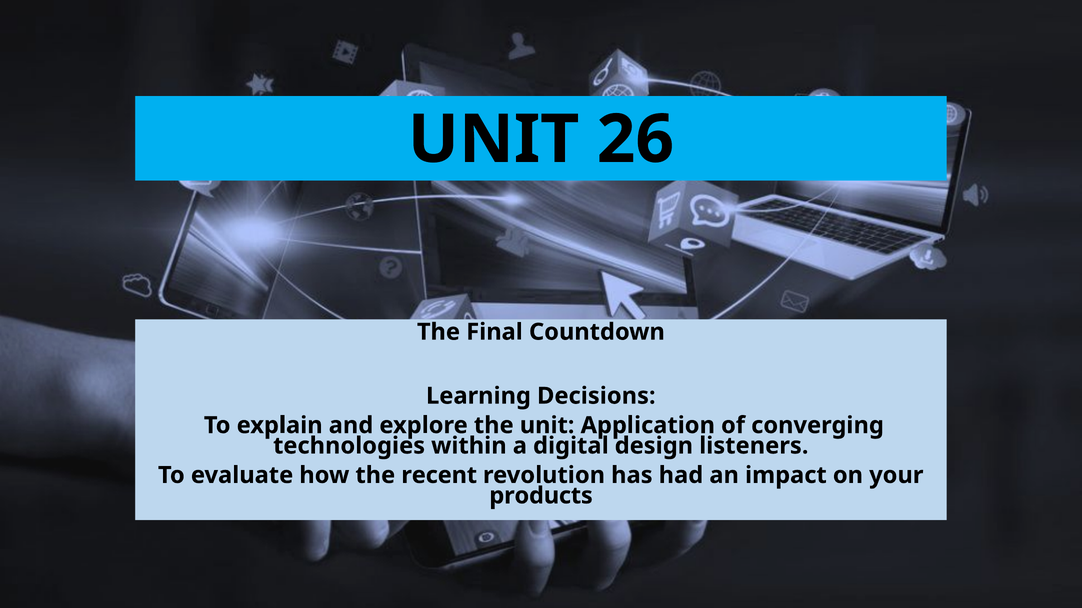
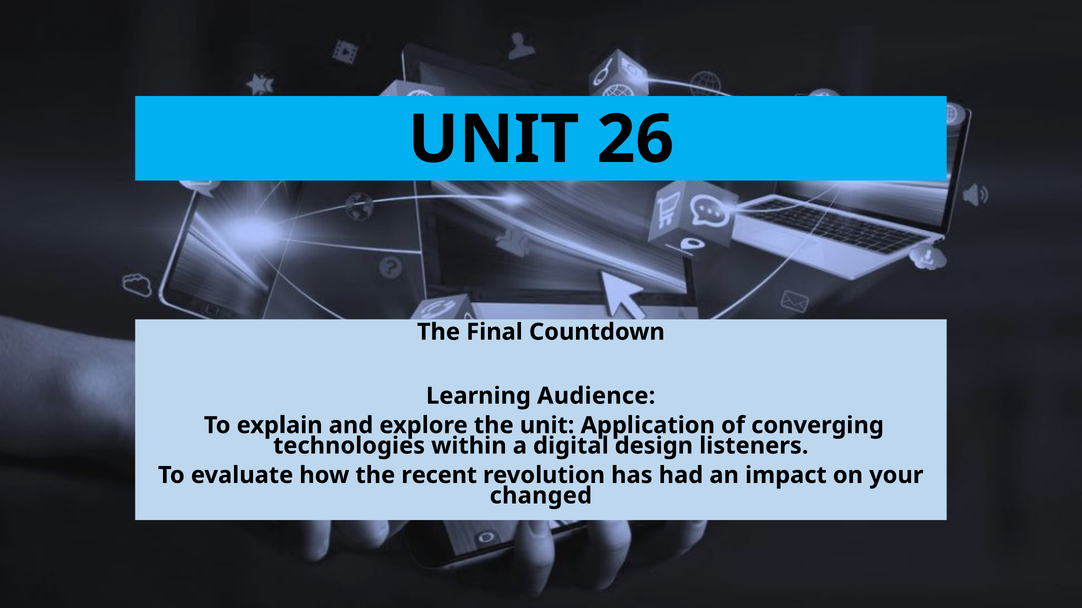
Decisions: Decisions -> Audience (596, 396)
products: products -> changed (541, 496)
